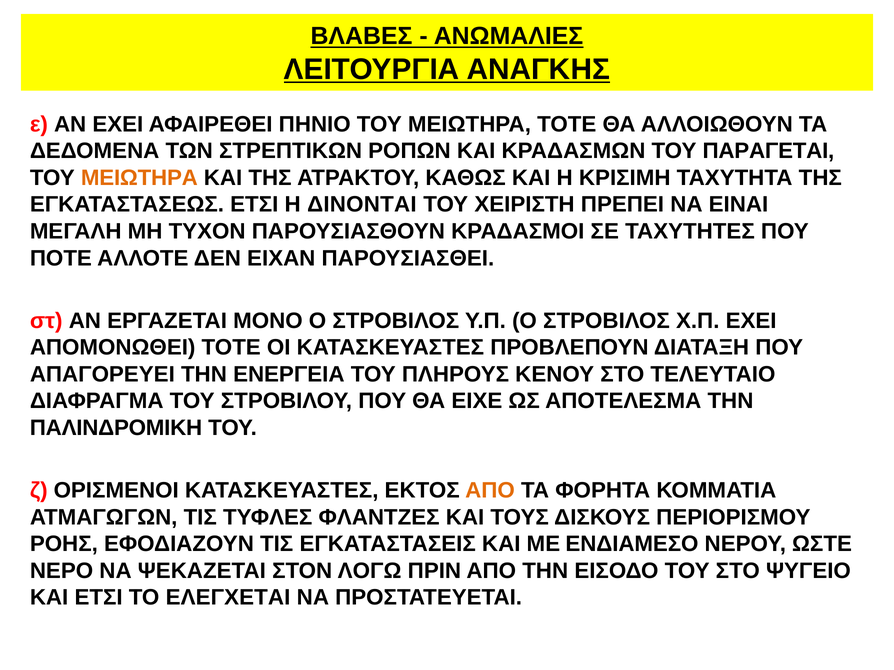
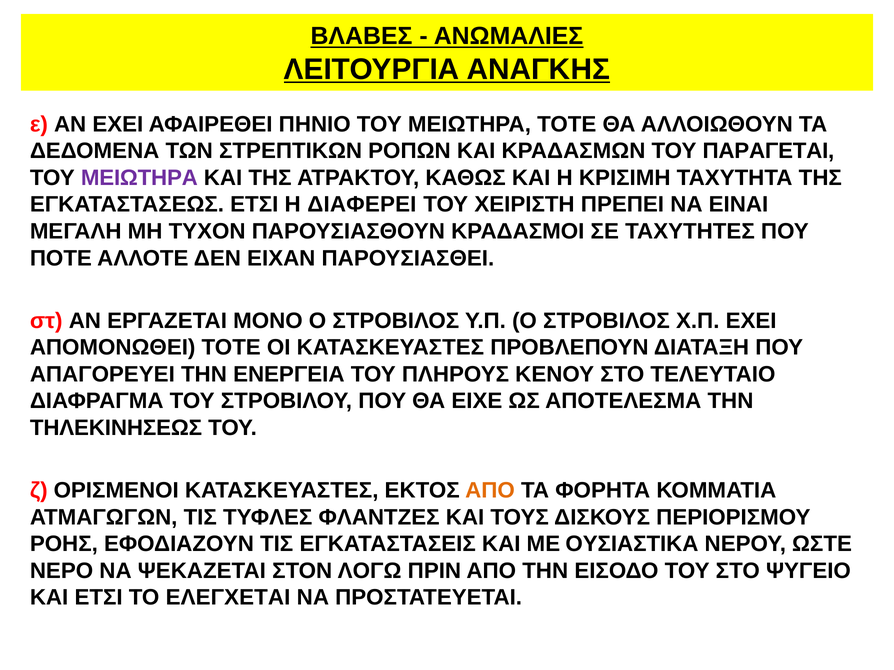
ΜΕΙΩΤΗΡΑ colour: orange -> purple (139, 178)
ΔΙΝΟΝΤΑΙ: ΔΙΝΟΝΤΑΙ -> ΔΙΑΦΕΡΕΙ (362, 205)
ΠΑΛΙΝΔΡΟΜΙΚΗ: ΠΑΛΙΝΔΡΟΜΙΚΗ -> ΤΗΛΕΚΙΝΗΣΕΩΣ (116, 428)
ΕΝΔΙΑΜΕΣΟ: ΕΝΔΙΑΜΕΣΟ -> ΟΥΣΙΑΣΤΙΚΑ (632, 544)
